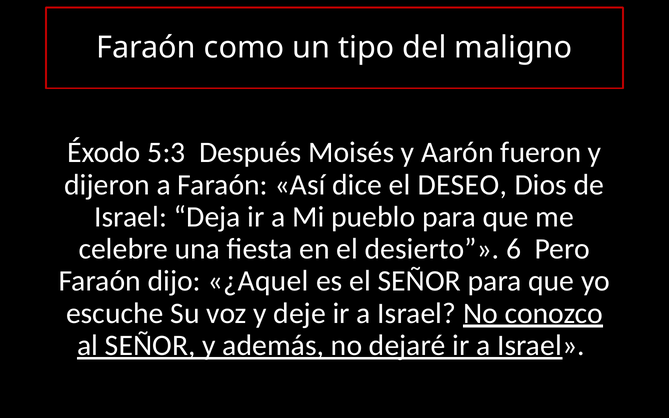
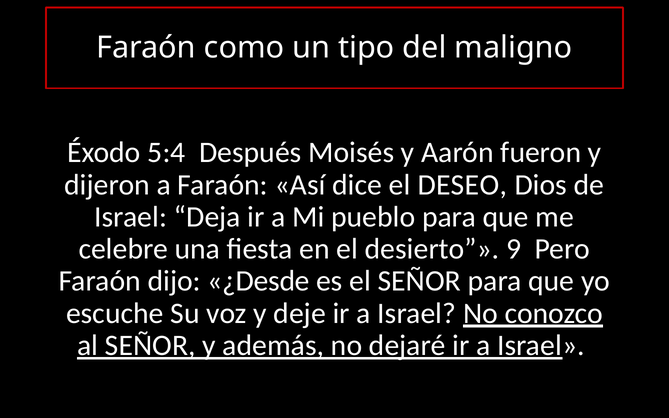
5:3: 5:3 -> 5:4 (166, 153)
6: 6 -> 9 (514, 249)
¿Aquel: ¿Aquel -> ¿Desde (259, 281)
